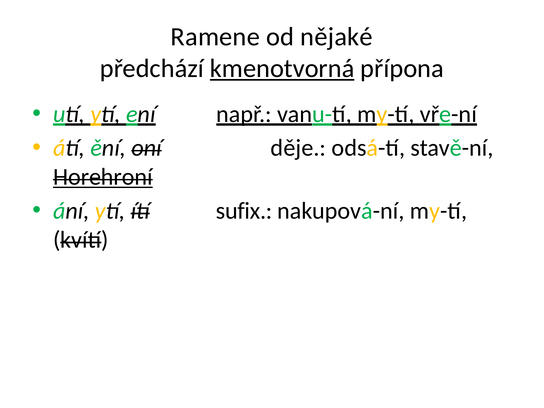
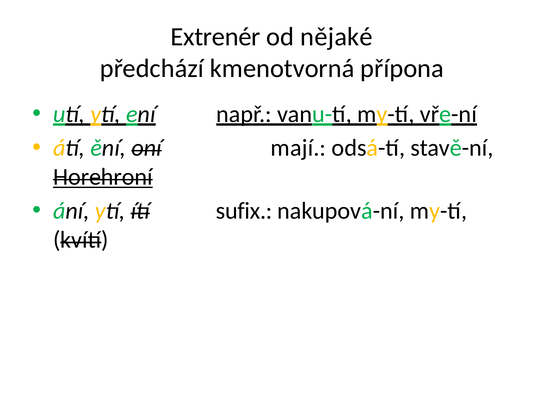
Ramene: Ramene -> Extrenér (215, 37)
kmenotvorná underline: present -> none (282, 69)
děje: děje -> mají (298, 148)
